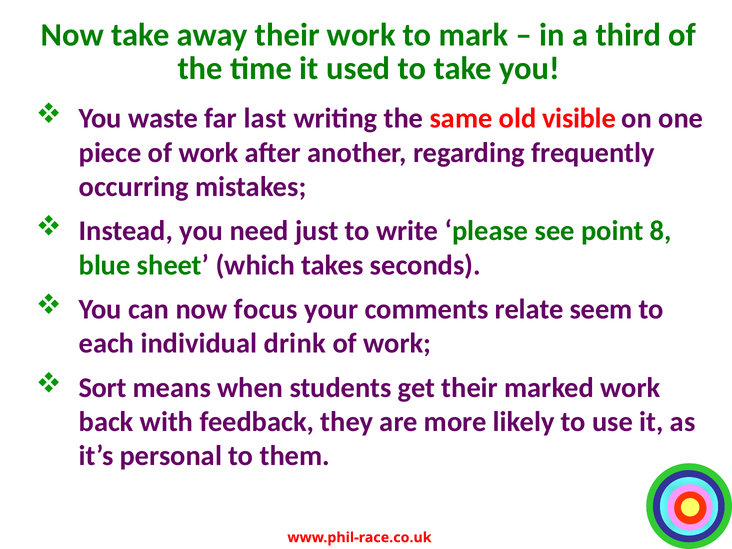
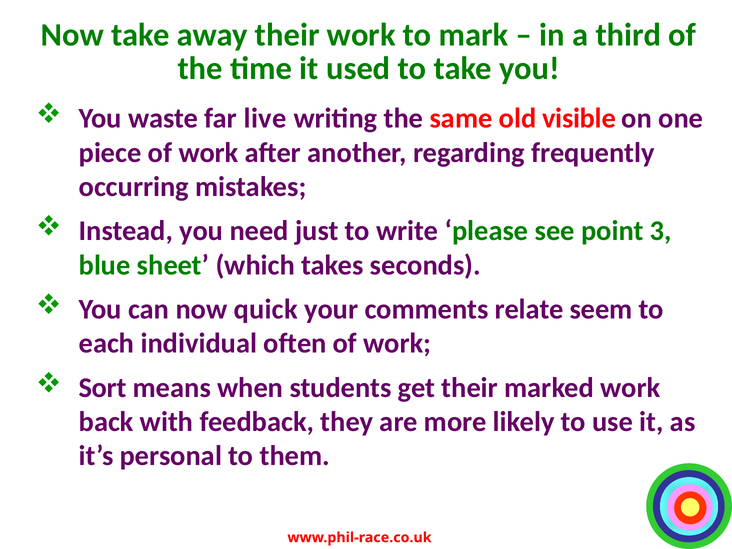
last: last -> live (265, 119)
8: 8 -> 3 (661, 231)
focus: focus -> quick (266, 309)
drink: drink -> often (295, 344)
